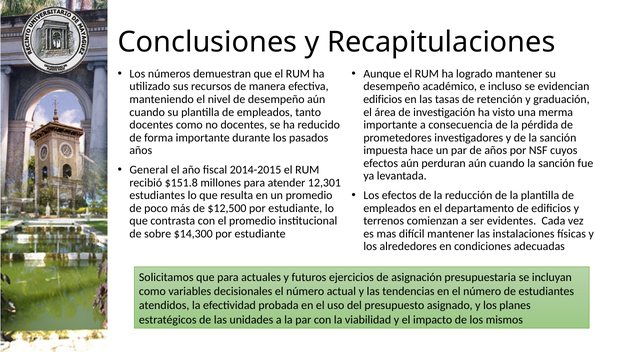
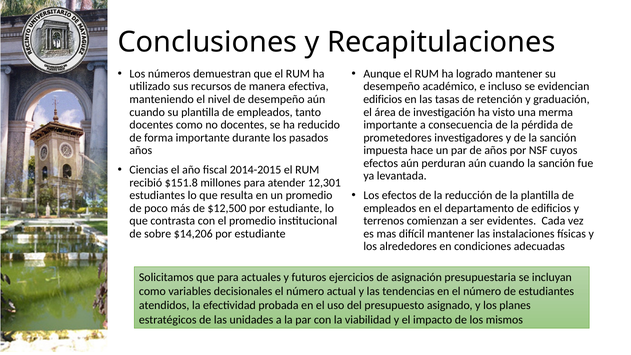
General: General -> Ciencias (149, 170)
$14,300: $14,300 -> $14,206 (193, 234)
